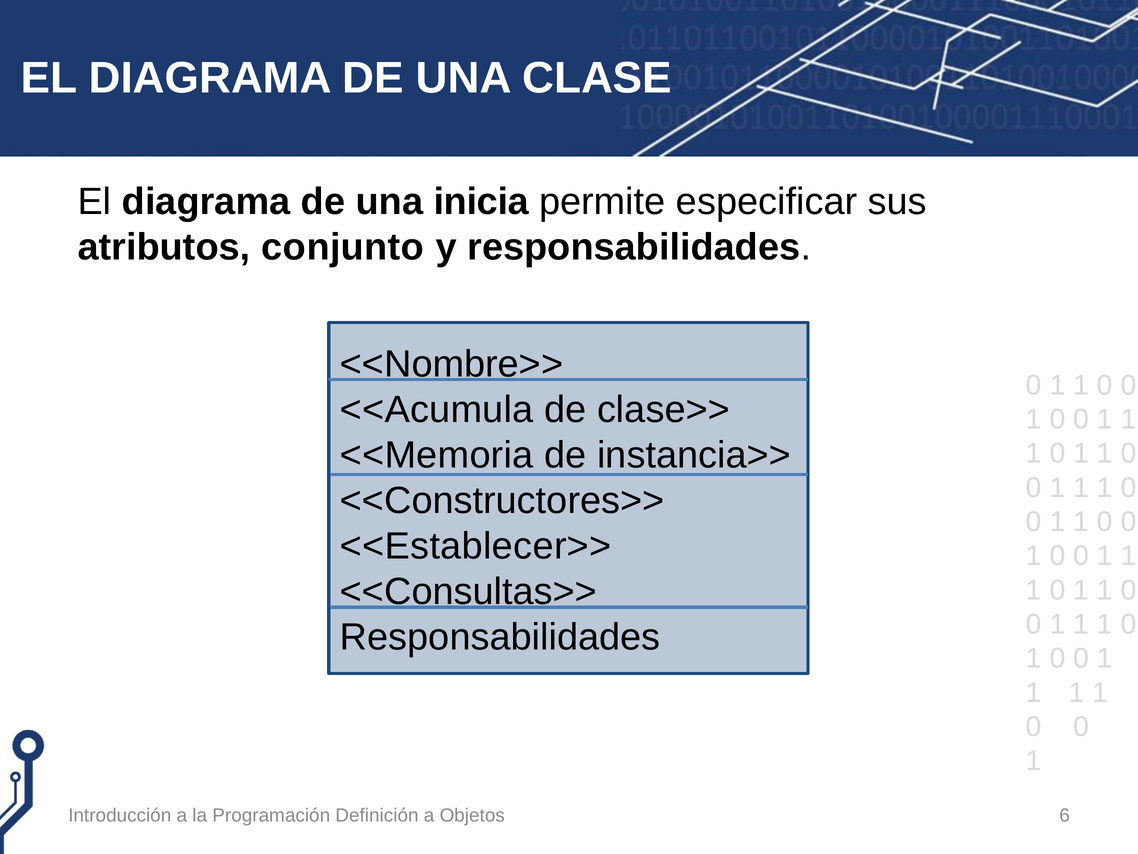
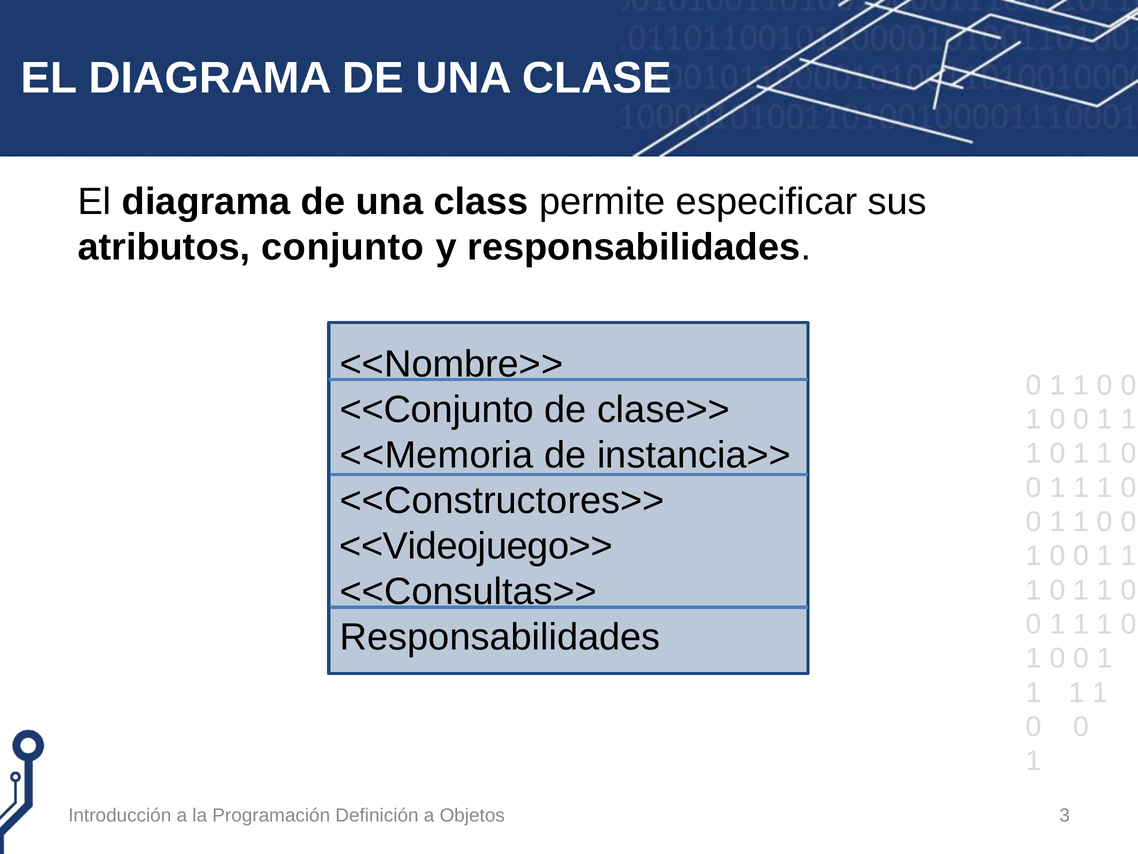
inicia: inicia -> class (481, 202)
<<Acumula: <<Acumula -> <<Conjunto (437, 409)
<<Establecer>>: <<Establecer>> -> <<Videojuego>> (476, 546)
6: 6 -> 3 (1065, 815)
